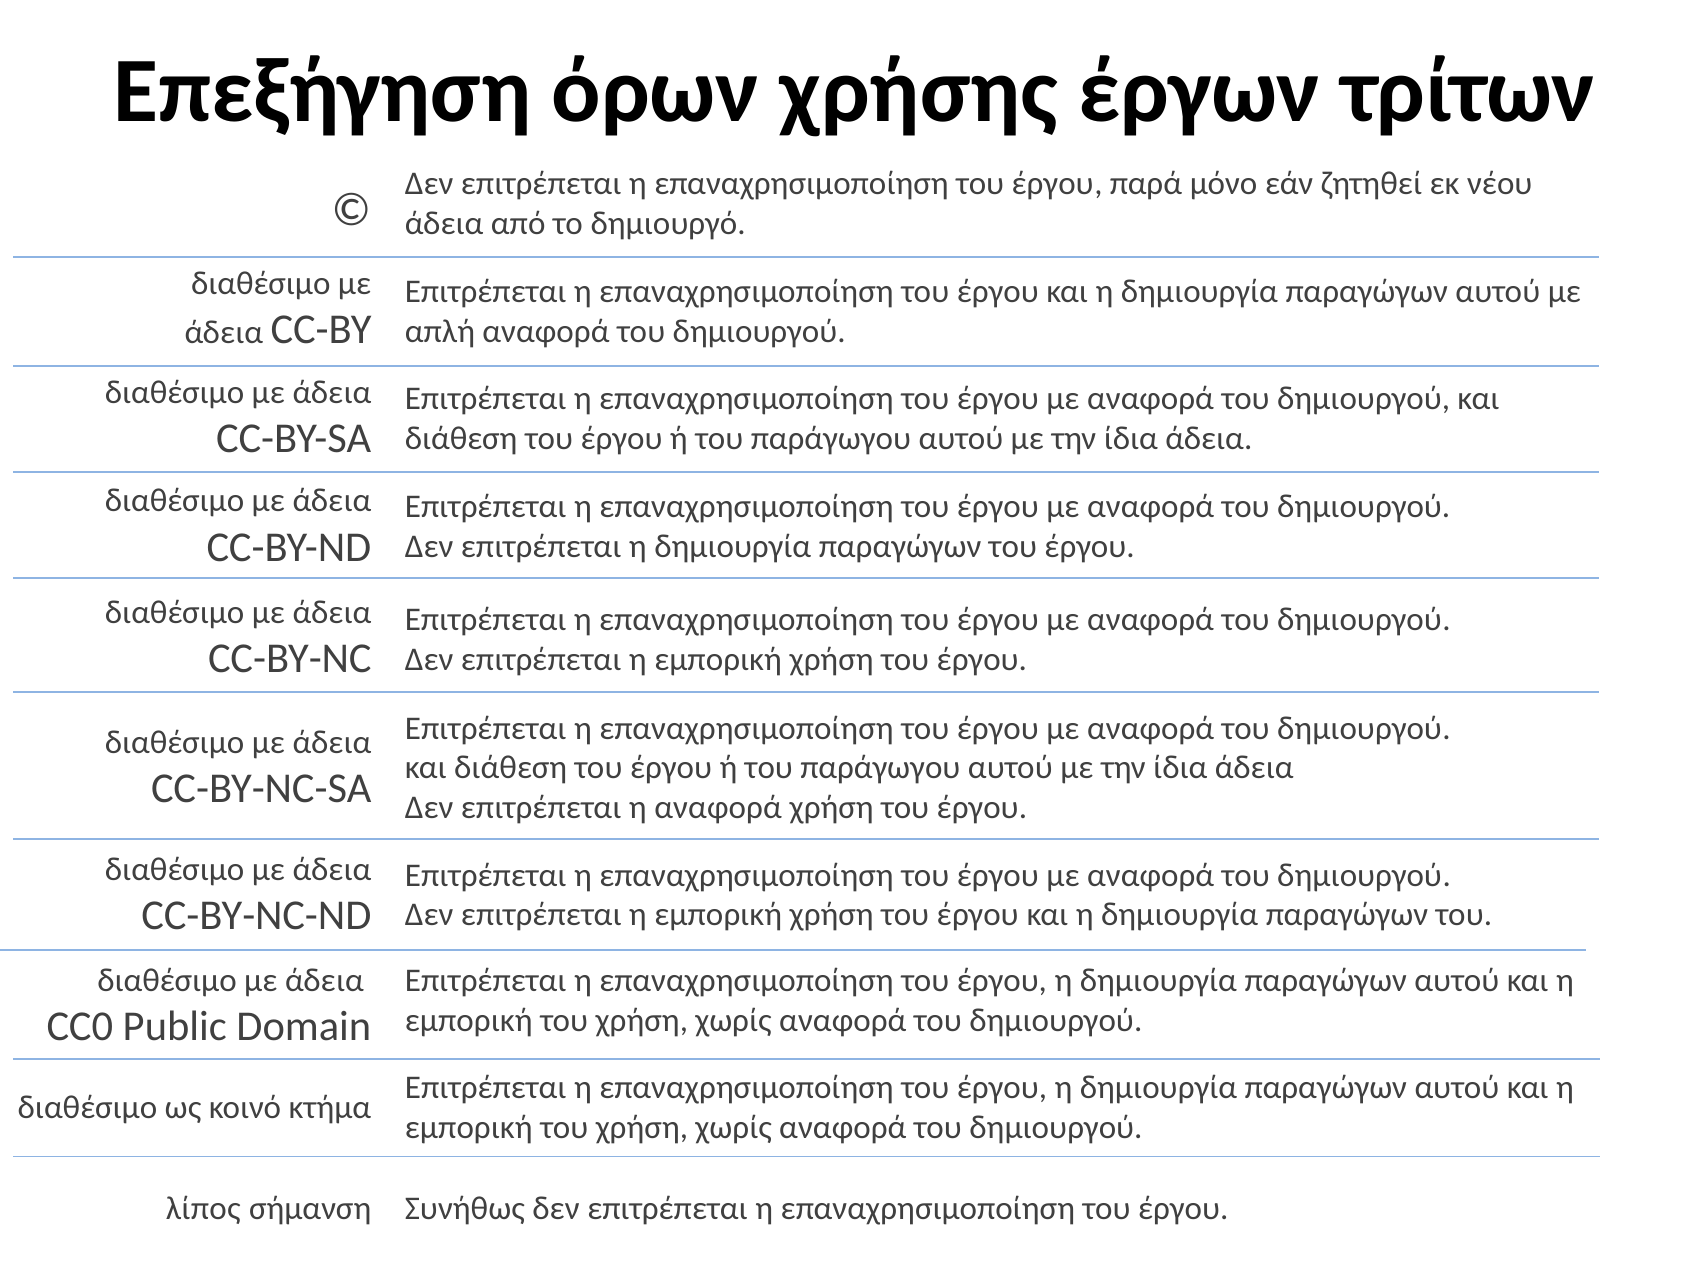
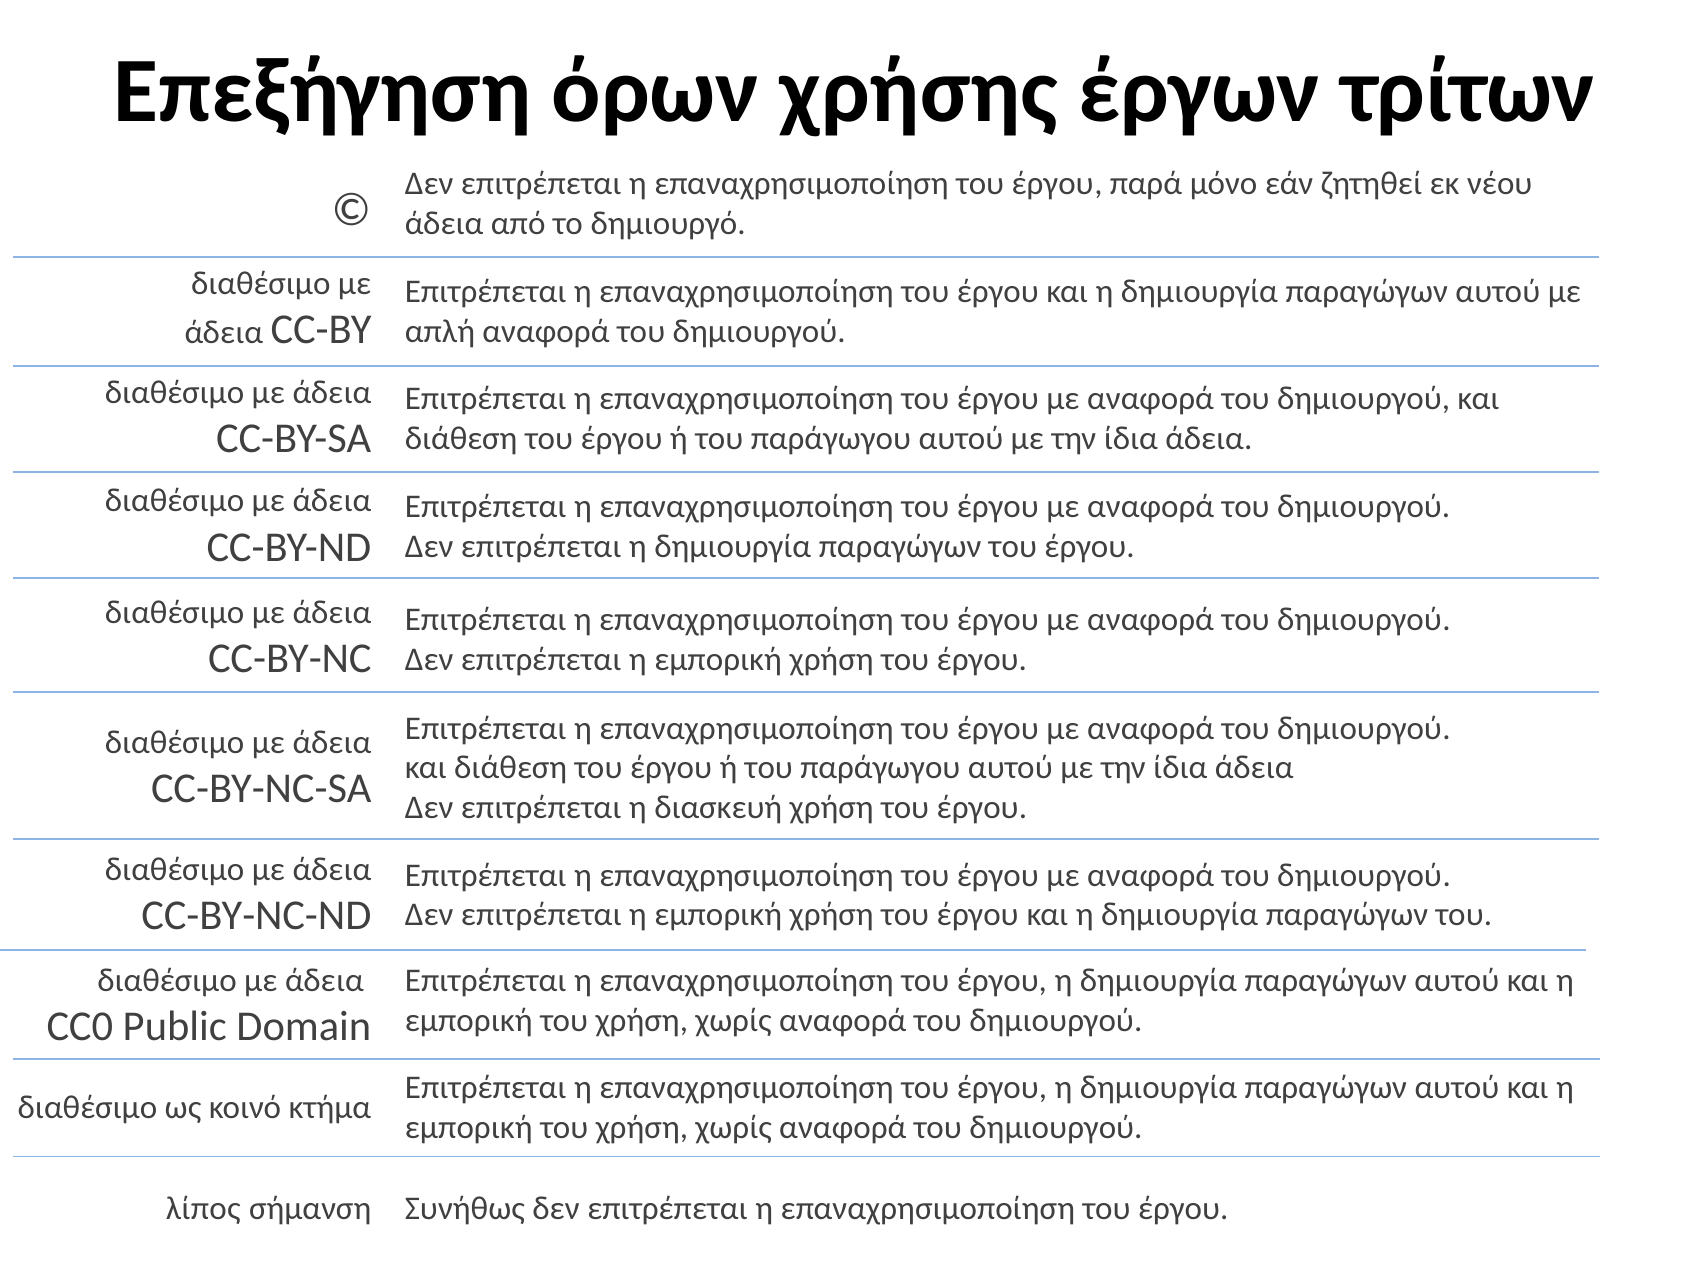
η αναφορά: αναφορά -> διασκευή (718, 808)
